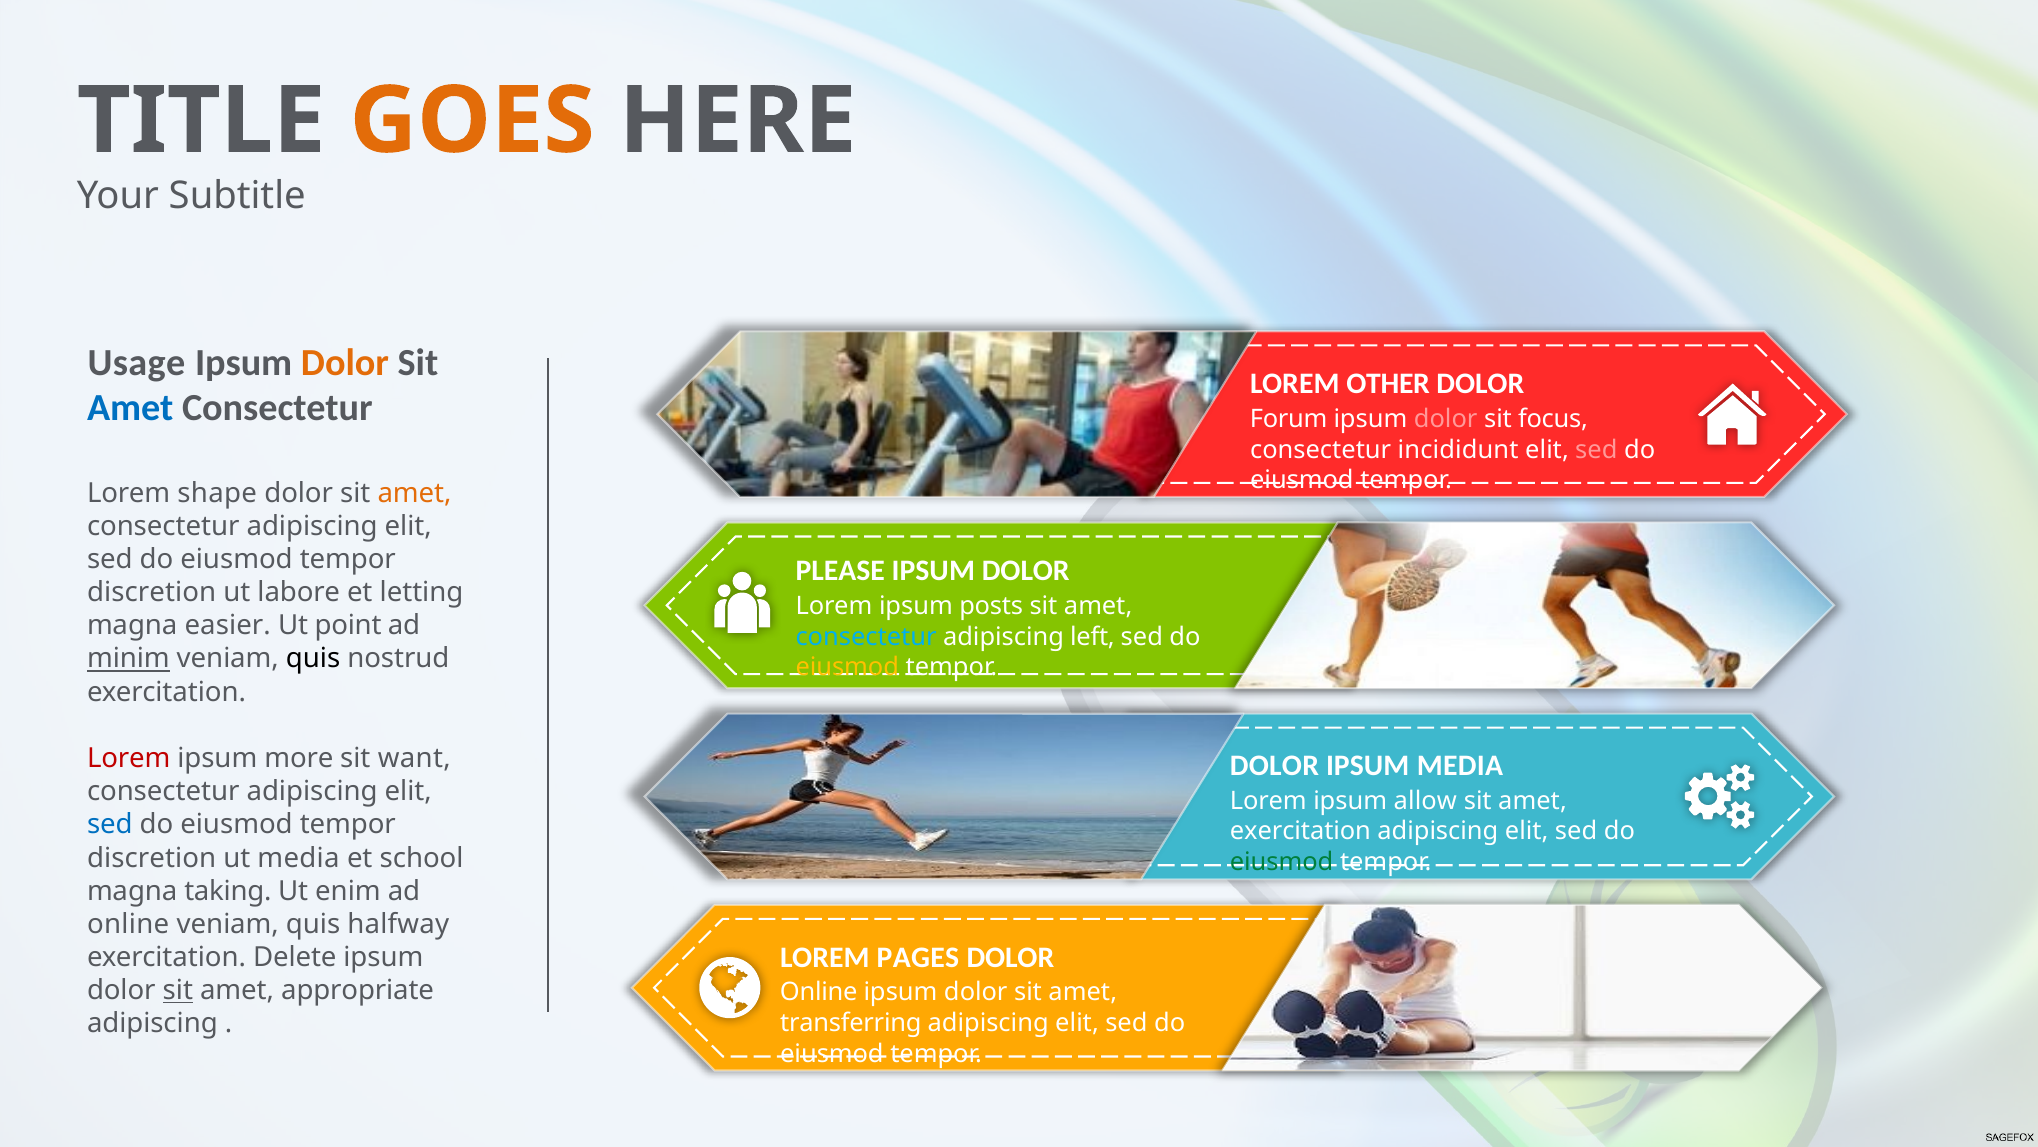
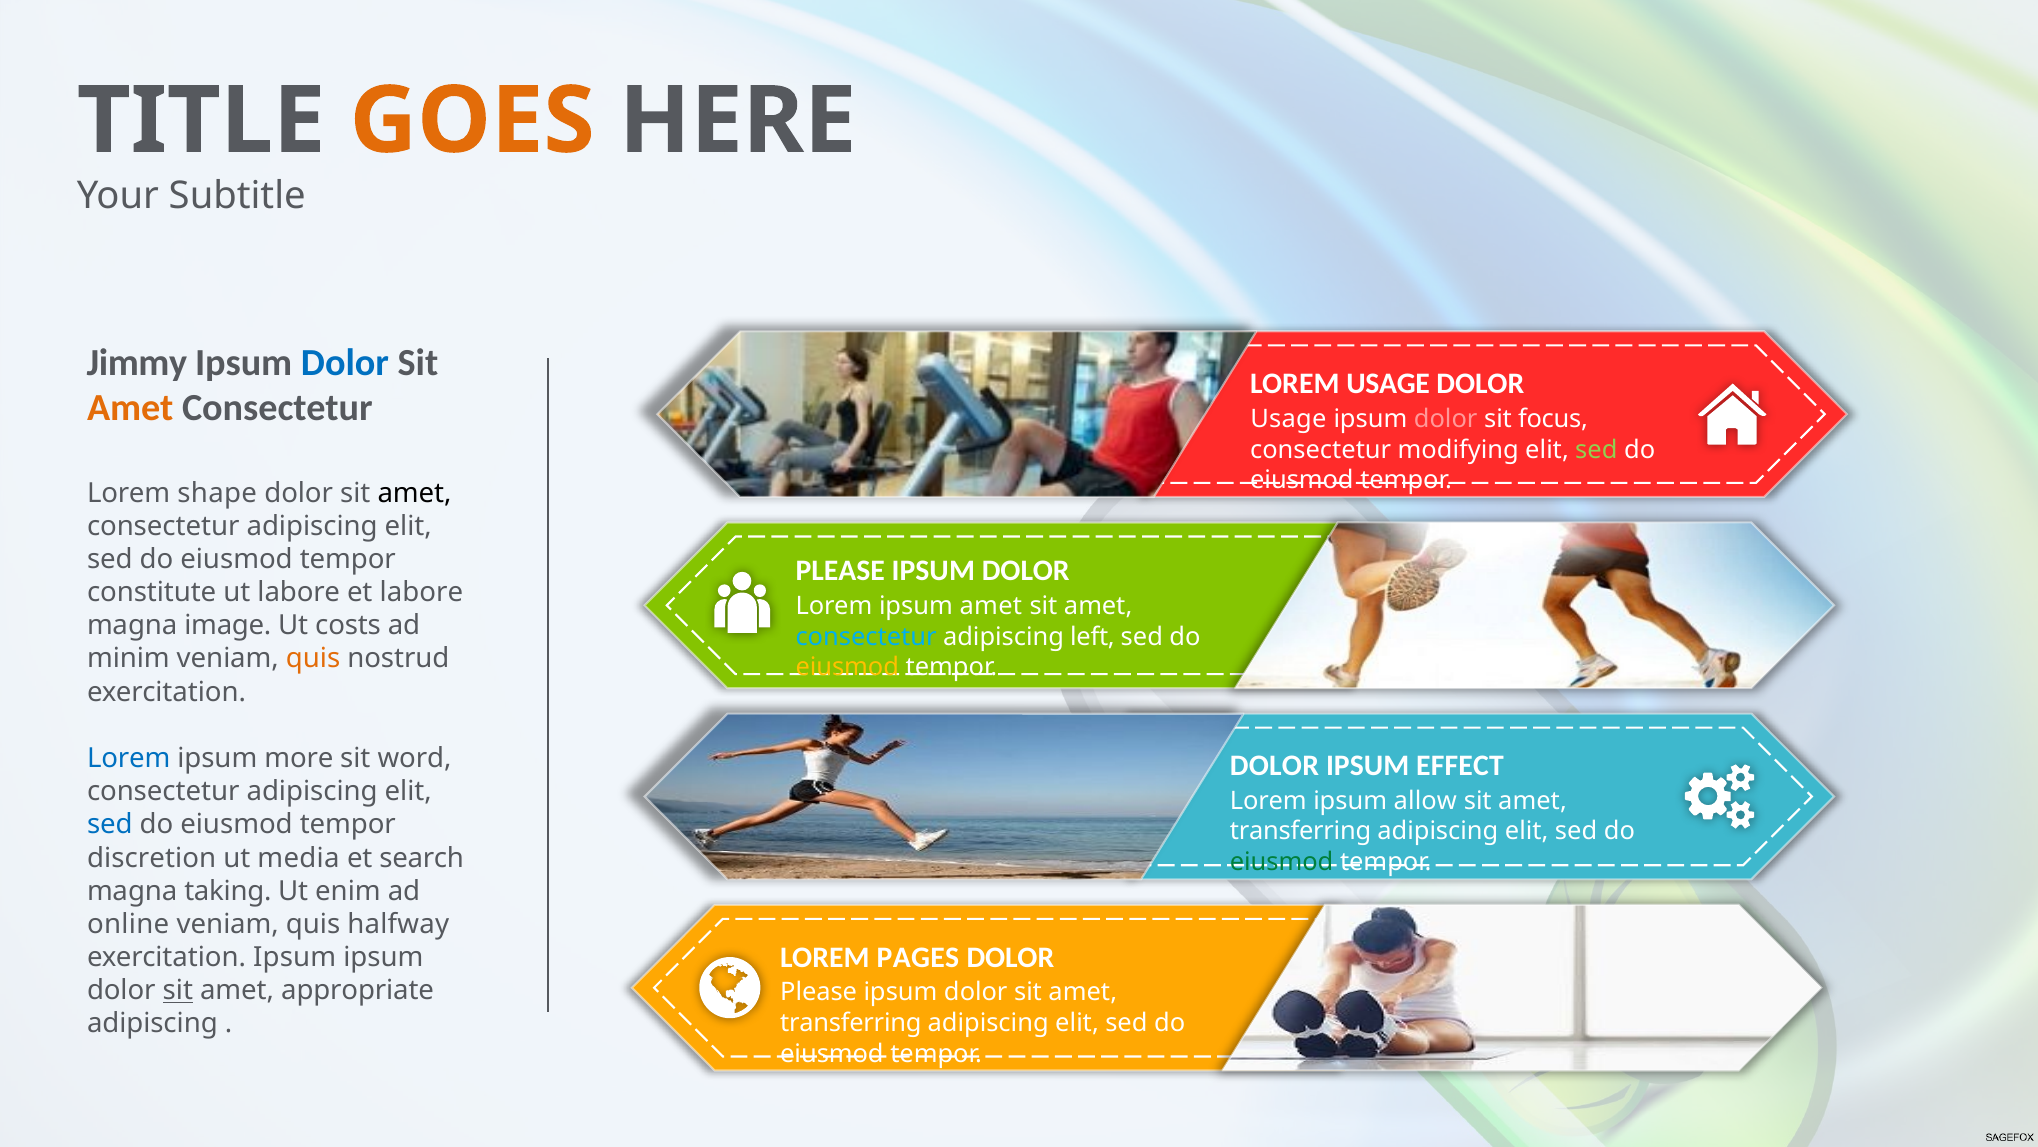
Usage: Usage -> Jimmy (137, 362)
Dolor colour: orange -> blue (345, 362)
LOREM OTHER: OTHER -> USAGE (1388, 384)
Amet colour: blue -> orange (130, 408)
Forum: Forum -> Usage (1288, 419)
incididunt: incididunt -> modifying (1458, 450)
sed colour: pink -> light green (1596, 450)
amet colour: orange -> black (415, 493)
discretion: discretion -> constitute (152, 592)
et letting: letting -> labore (421, 592)
ipsum posts: posts -> amet (991, 606)
easier: easier -> image (228, 625)
point: point -> costs (348, 625)
minim underline: present -> none (128, 658)
quis colour: black -> orange (313, 658)
Lorem colour: red -> blue (129, 758)
want: want -> word (415, 758)
IPSUM MEDIA: MEDIA -> EFFECT (1460, 765)
exercitation: exercitation -> transferring (1301, 831)
school: school -> search (422, 857)
exercitation Delete: Delete -> Ipsum (295, 957)
Online: Online -> Please (819, 992)
